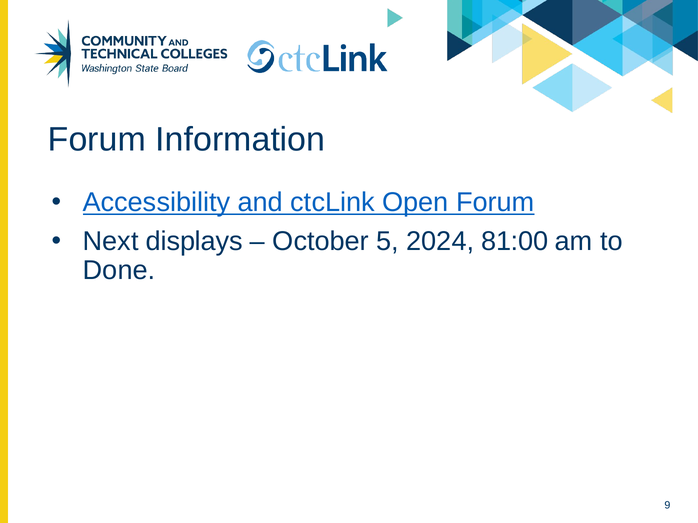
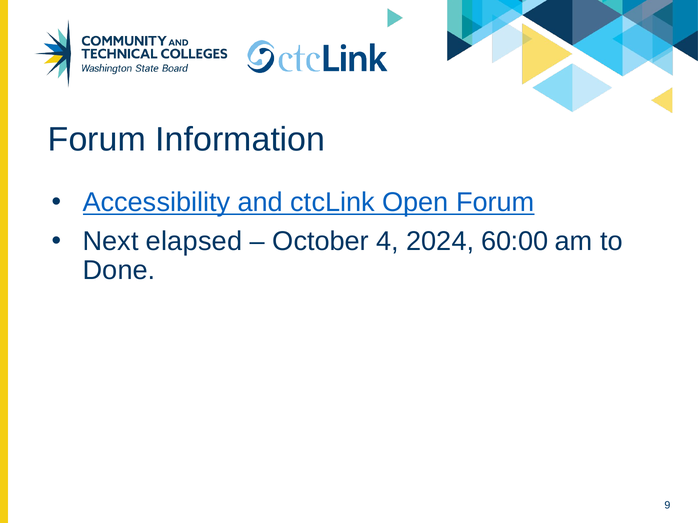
displays: displays -> elapsed (194, 241)
5: 5 -> 4 (388, 241)
81:00: 81:00 -> 60:00 (515, 241)
